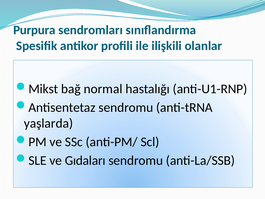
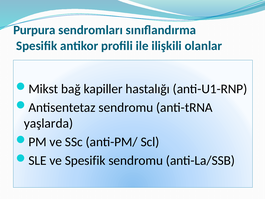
normal: normal -> kapiller (103, 89)
ve Gıdaları: Gıdaları -> Spesifik (85, 160)
